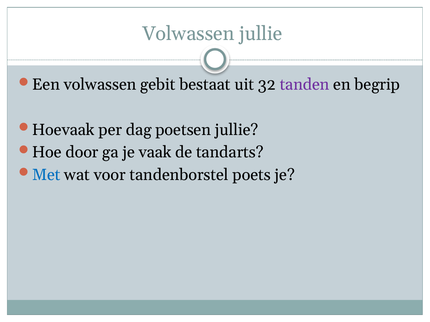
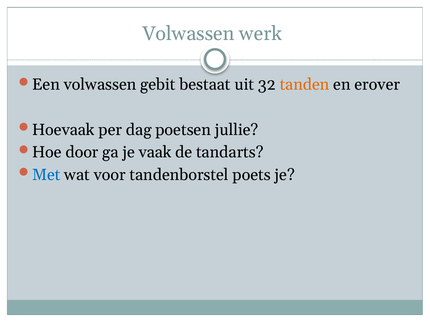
Volwassen jullie: jullie -> werk (261, 34)
tanden colour: purple -> orange (305, 85)
begrip: begrip -> erover (377, 85)
